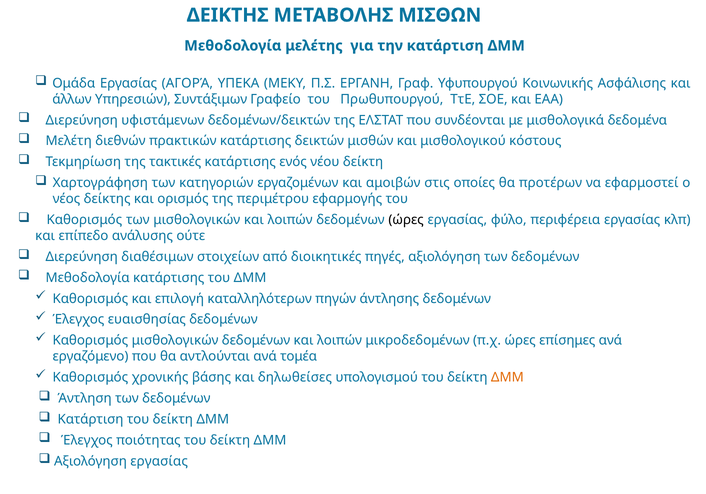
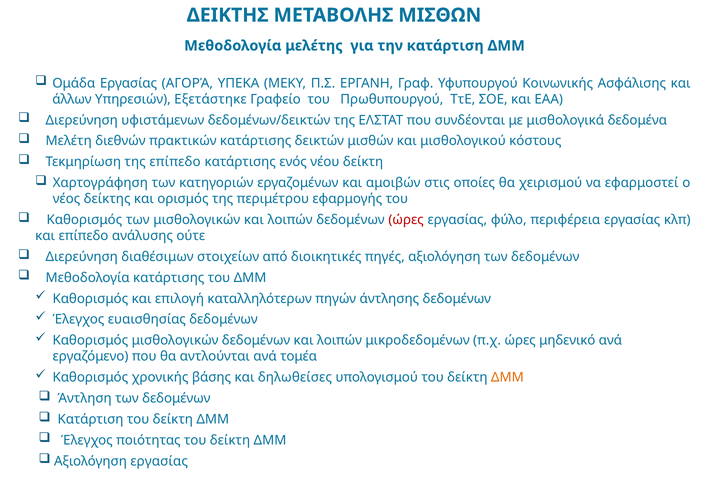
Συντάξιμων: Συντάξιμων -> Εξετάστηκε (210, 99)
της τακτικές: τακτικές -> επίπεδο (175, 162)
προτέρων: προτέρων -> χειρισμού (551, 183)
ώρες colour: black -> red (406, 220)
επίσημες: επίσημες -> μηδενικό (567, 340)
